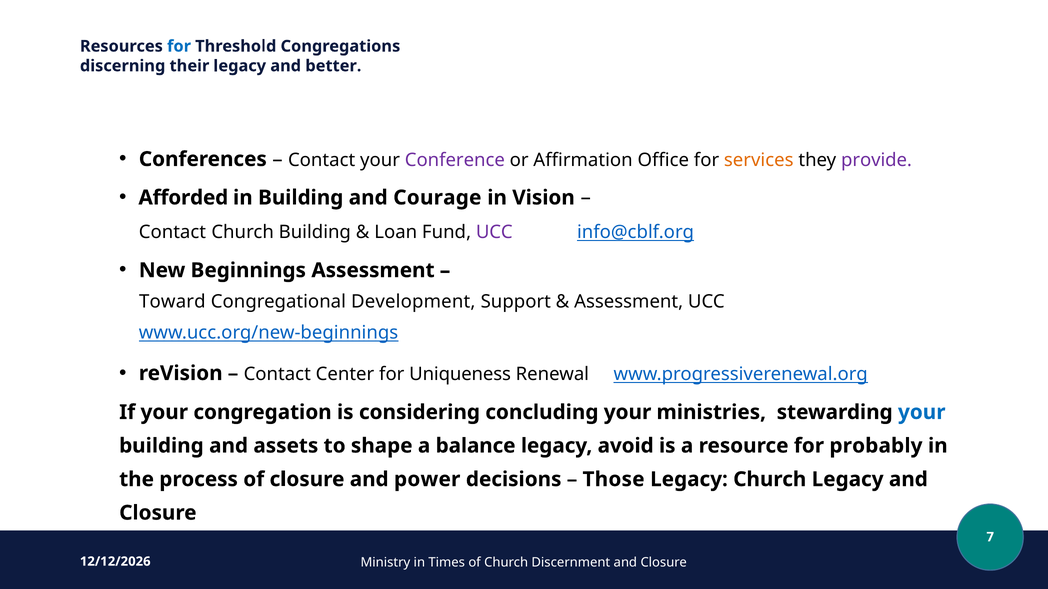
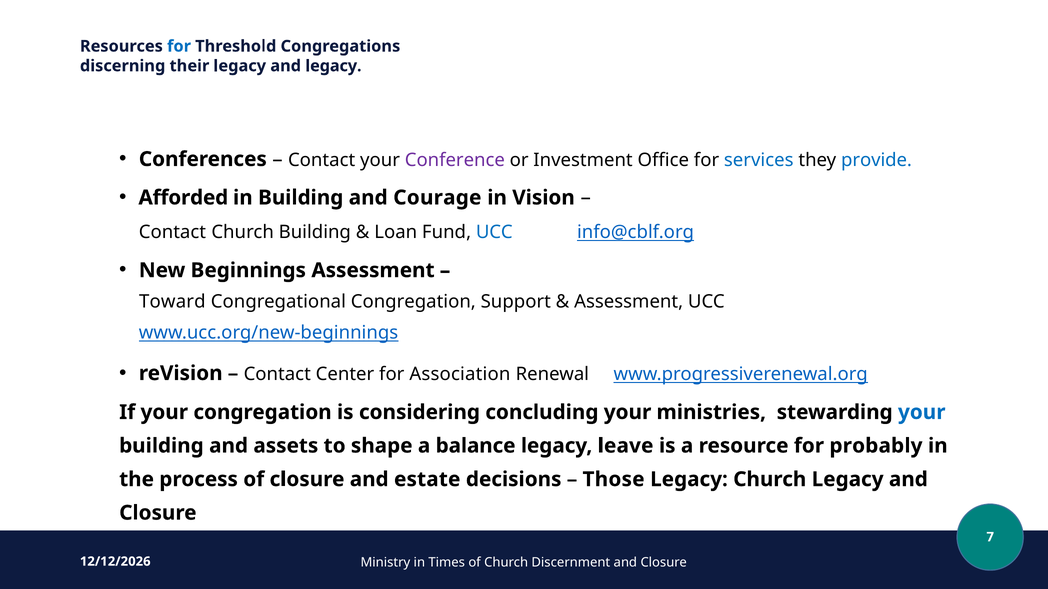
and better: better -> legacy (333, 66)
Affirmation: Affirmation -> Investment (583, 160)
services colour: orange -> blue (759, 160)
provide colour: purple -> blue (877, 160)
UCC colour: purple -> blue (494, 232)
Congregational Development: Development -> Congregation (413, 302)
Uniqueness: Uniqueness -> Association (460, 374)
avoid: avoid -> leave (626, 446)
power: power -> estate (427, 480)
